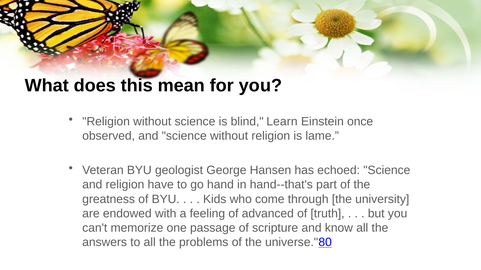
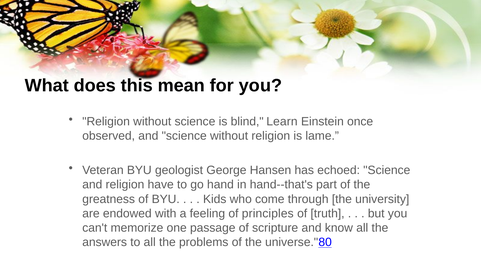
advanced: advanced -> principles (268, 214)
